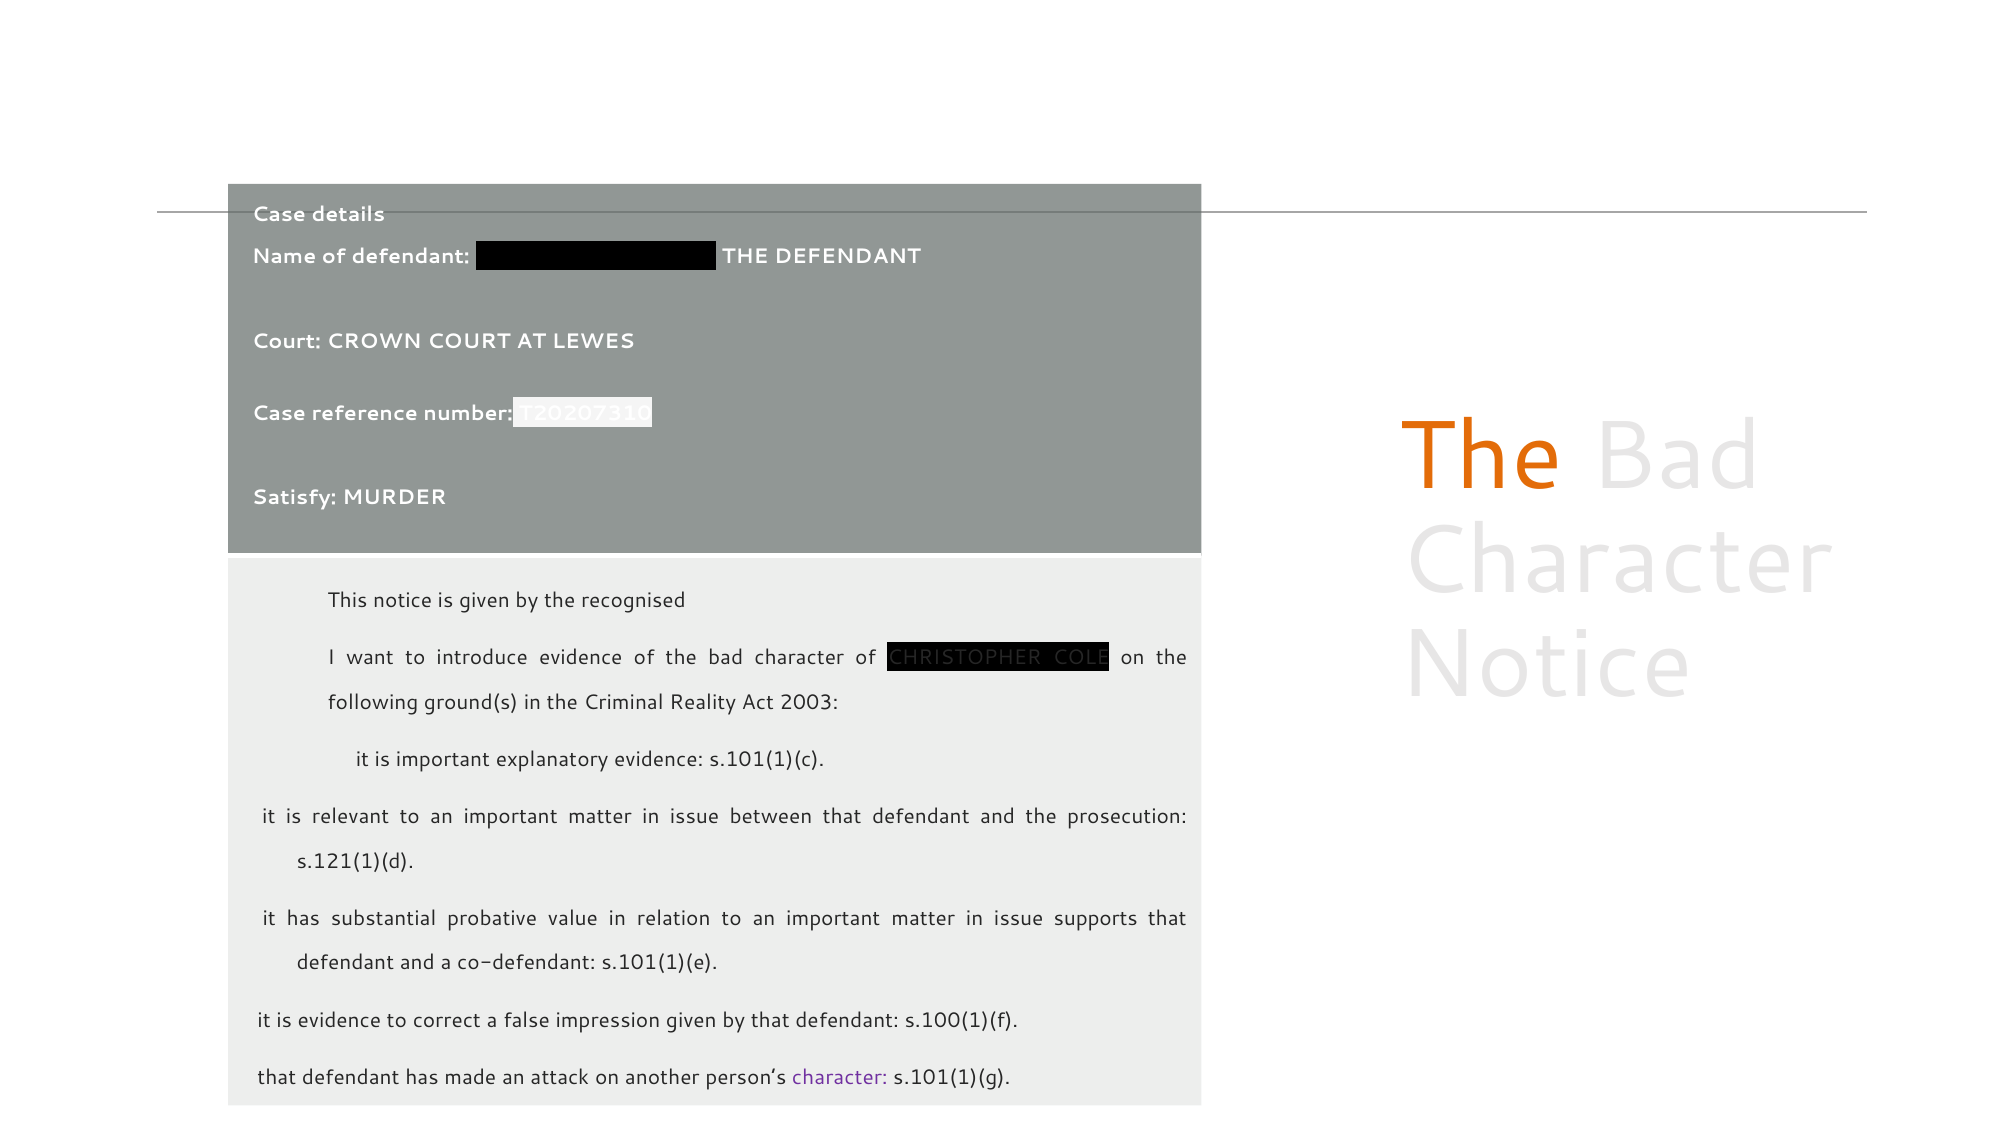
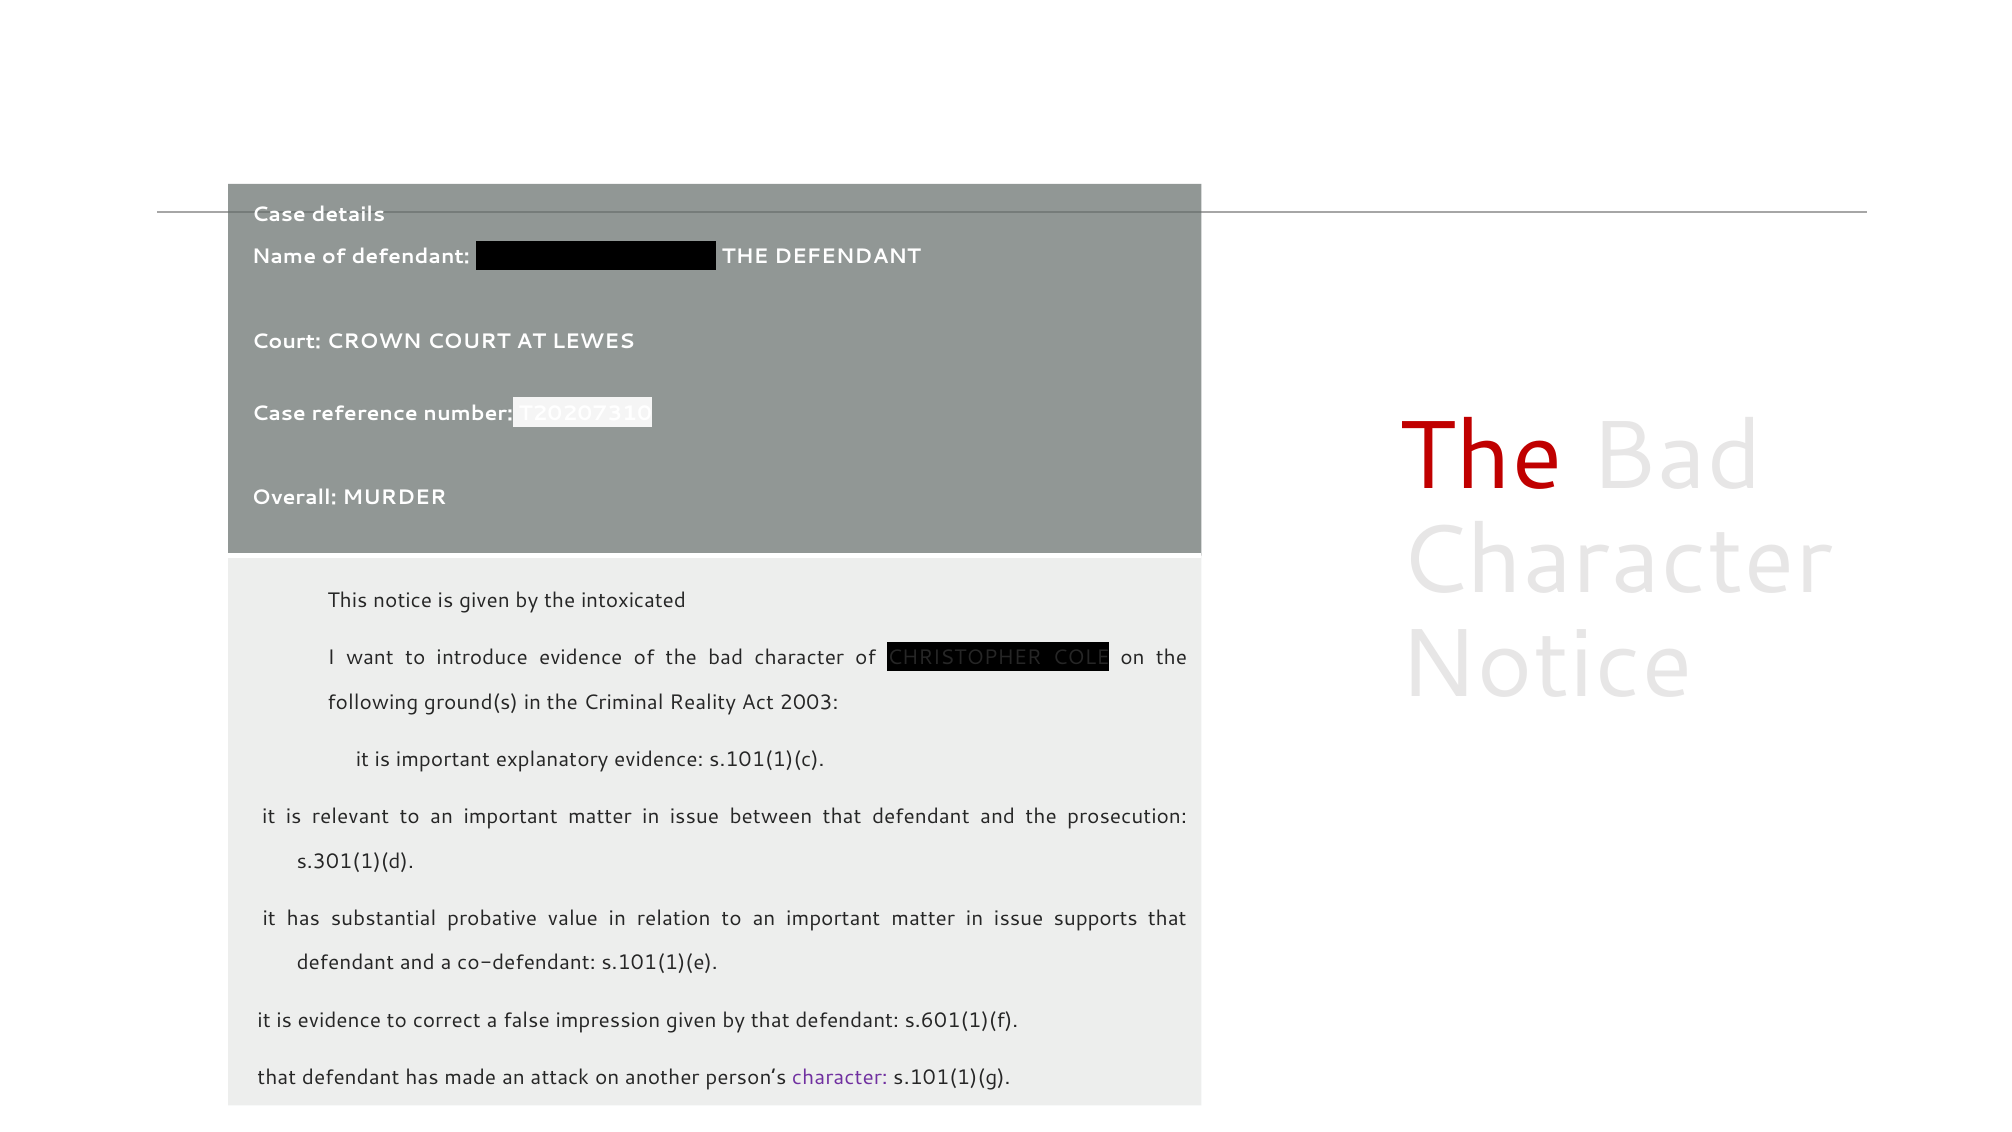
The colour: orange -> red (1481, 457)
Satisfy: Satisfy -> Overall (294, 498)
recognised: recognised -> intoxicated (633, 600)
s.121(1)(d: s.121(1)(d -> s.301(1)(d (355, 861)
s.100(1)(f: s.100(1)(f -> s.601(1)(f (961, 1020)
